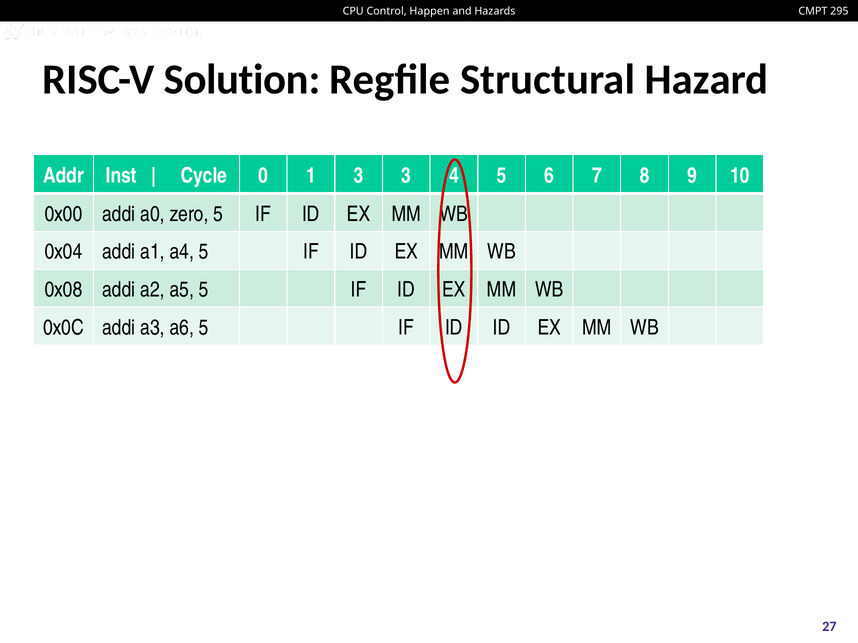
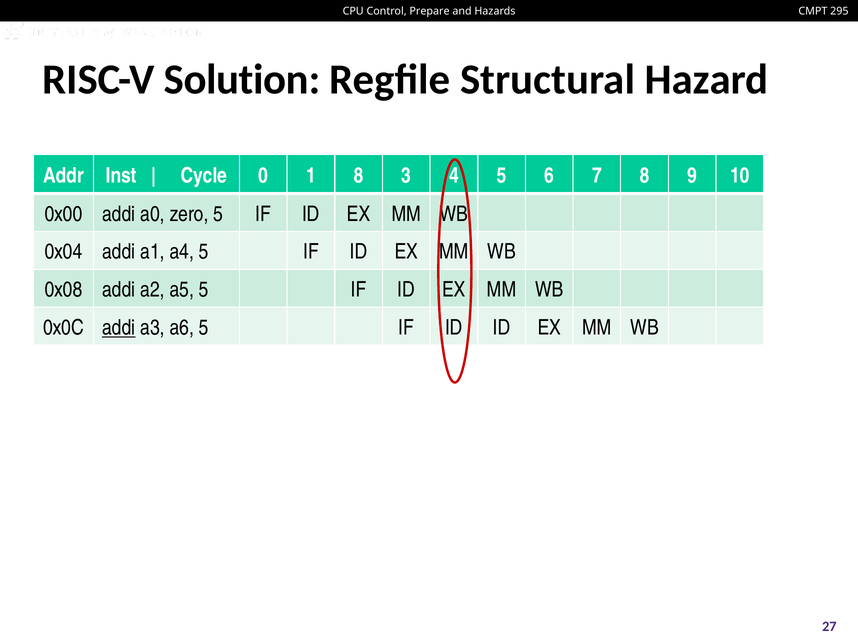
Happen: Happen -> Prepare (430, 11)
1 3: 3 -> 8 (359, 176)
addi underline: none -> present (119, 328)
